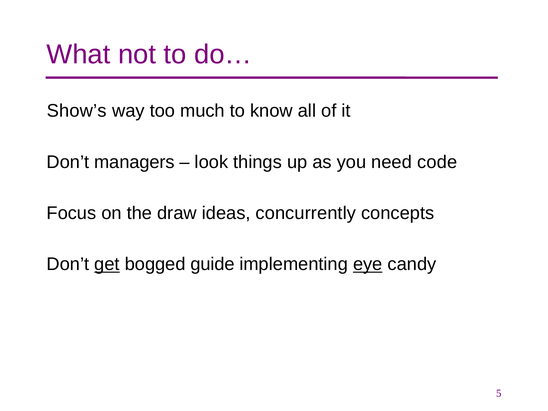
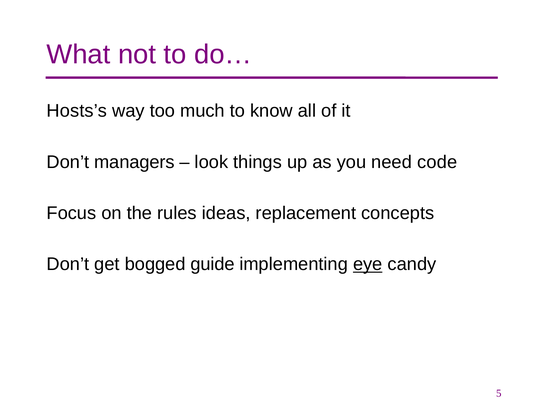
Show’s: Show’s -> Hosts’s (77, 111)
draw: draw -> rules (177, 213)
concurrently: concurrently -> replacement (306, 213)
get underline: present -> none (107, 264)
